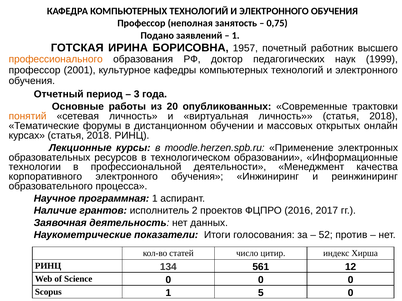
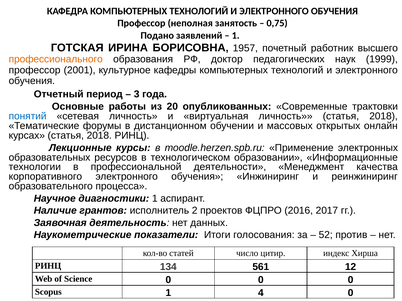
понятий colour: orange -> blue (28, 116)
программная: программная -> диагностики (114, 199)
5: 5 -> 4 (261, 293)
